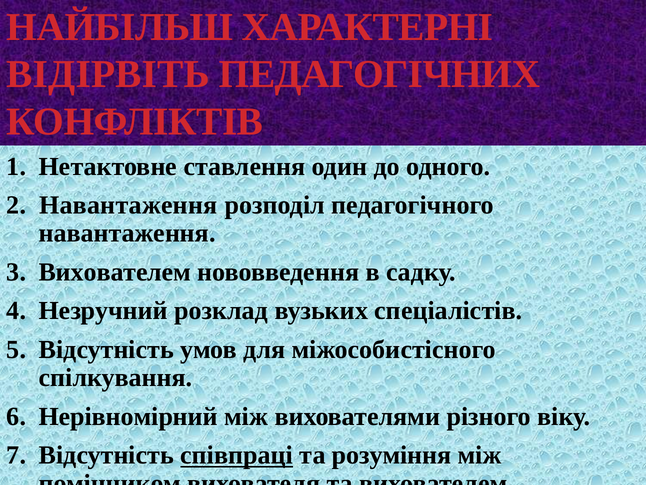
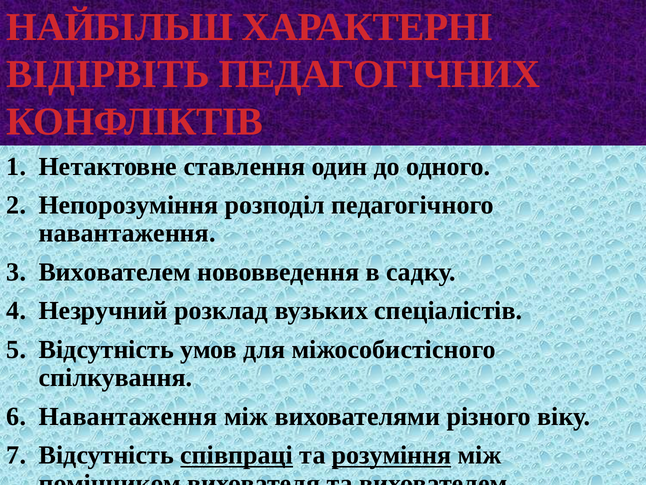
Навантаження: Навантаження -> Непорозуміння (128, 205)
Нерівномірний: Нерівномірний -> Навантаження (128, 416)
розуміння underline: none -> present (392, 455)
